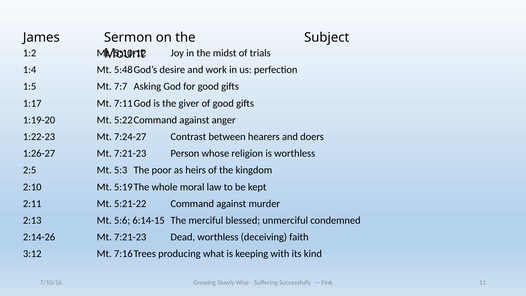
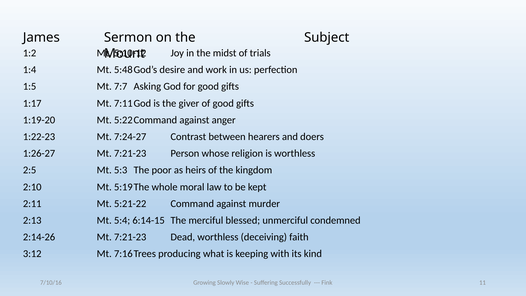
5:6: 5:6 -> 5:4 (122, 220)
